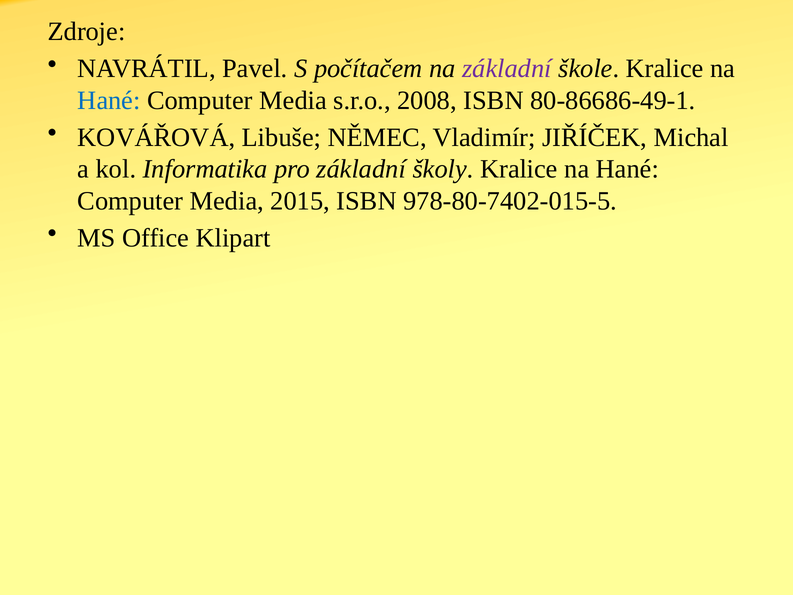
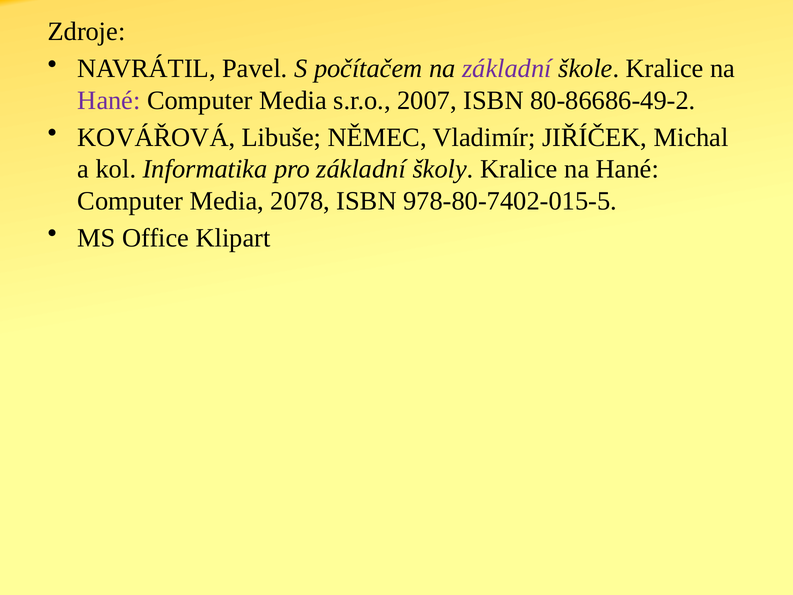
Hané colour: blue -> purple (109, 100)
2008: 2008 -> 2007 (427, 100)
80-86686-49-1: 80-86686-49-1 -> 80-86686-49-2 (613, 100)
2015: 2015 -> 2078 (300, 201)
